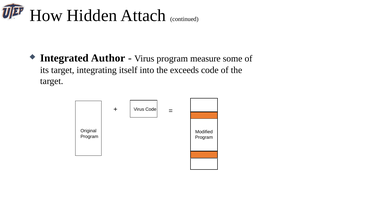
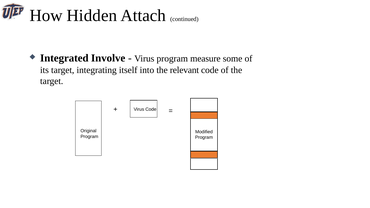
Author: Author -> Involve (108, 58)
exceeds: exceeds -> relevant (184, 70)
